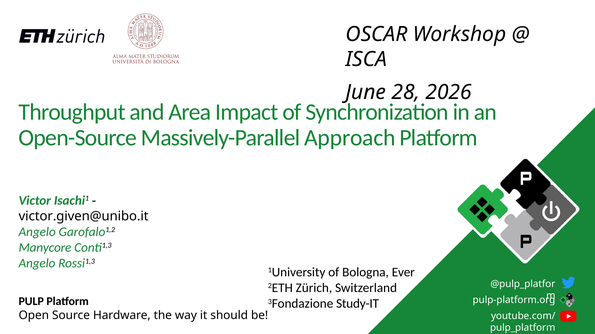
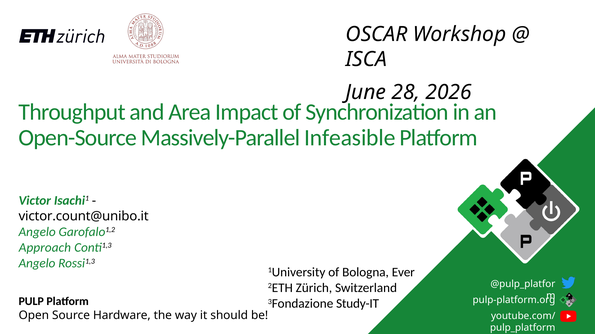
Approach: Approach -> Infeasible (350, 138)
victor.given@unibo.it: victor.given@unibo.it -> victor.count@unibo.it (84, 217)
Manycore: Manycore -> Approach (45, 248)
